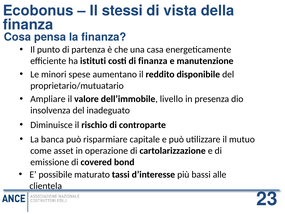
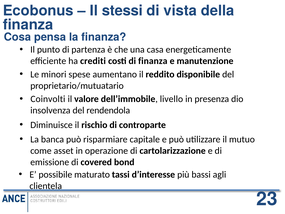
istituti: istituti -> crediti (93, 61)
Ampliare: Ampliare -> Coinvolti (48, 99)
inadeguato: inadeguato -> rendendola (108, 110)
alle: alle -> agli (220, 174)
